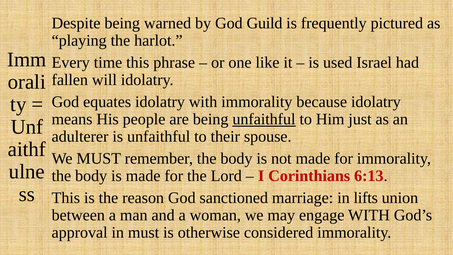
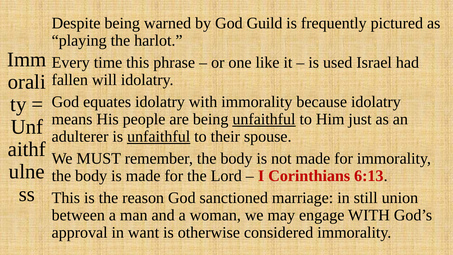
unfaithful underline: none -> present (159, 136)
lifts: lifts -> still (366, 198)
in must: must -> want (144, 232)
